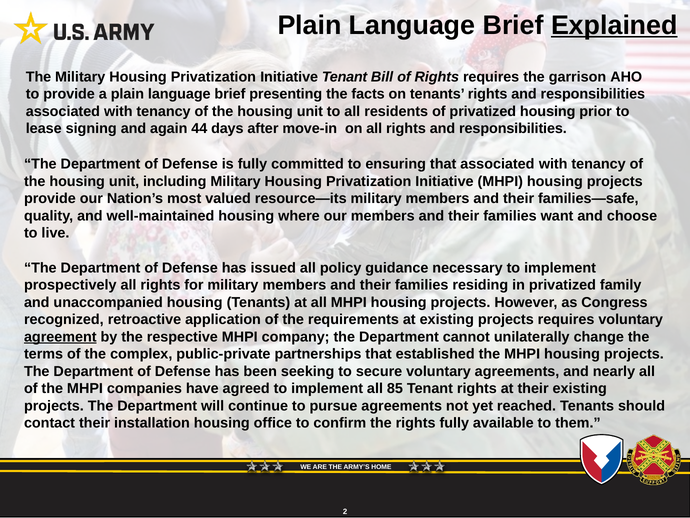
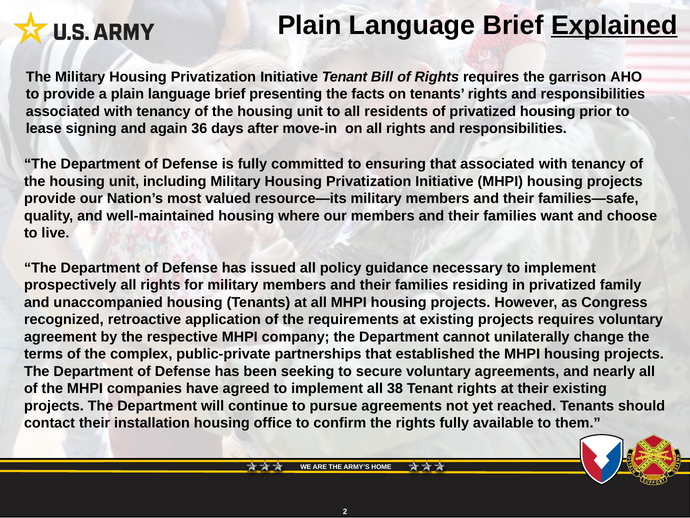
44: 44 -> 36 (199, 129)
agreement underline: present -> none (60, 337)
85: 85 -> 38 (395, 388)
